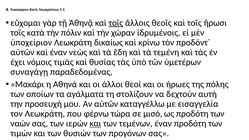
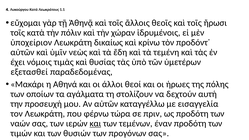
τοῖς underline: present -> none (116, 23)
καὶ έναν: έναν -> ὑμῖν (58, 52)
συναγάγῃ: συναγάγῃ -> εξετασθεί (29, 72)
μισό: μισό -> πριν (153, 114)
